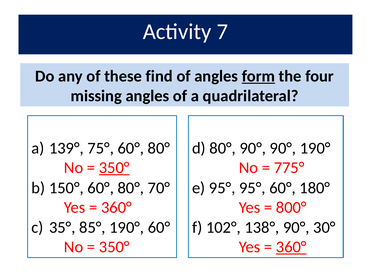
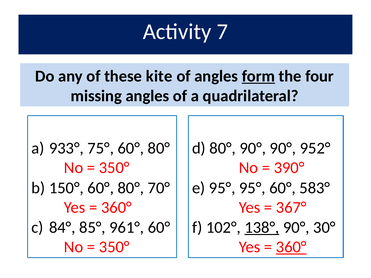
find: find -> kite (159, 76)
139°: 139° -> 933° (66, 148)
90° 190°: 190° -> 952° (315, 148)
350° underline: present -> none (114, 168)
775°: 775° -> 390° (289, 168)
180°: 180° -> 583° (315, 188)
800°: 800° -> 367° (291, 208)
35°: 35° -> 84° (62, 228)
85° 190°: 190° -> 961° (127, 228)
138° underline: none -> present (262, 228)
